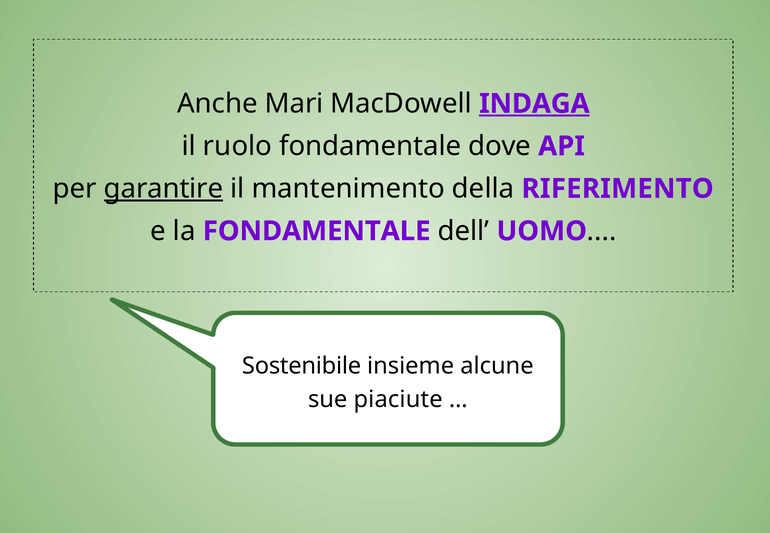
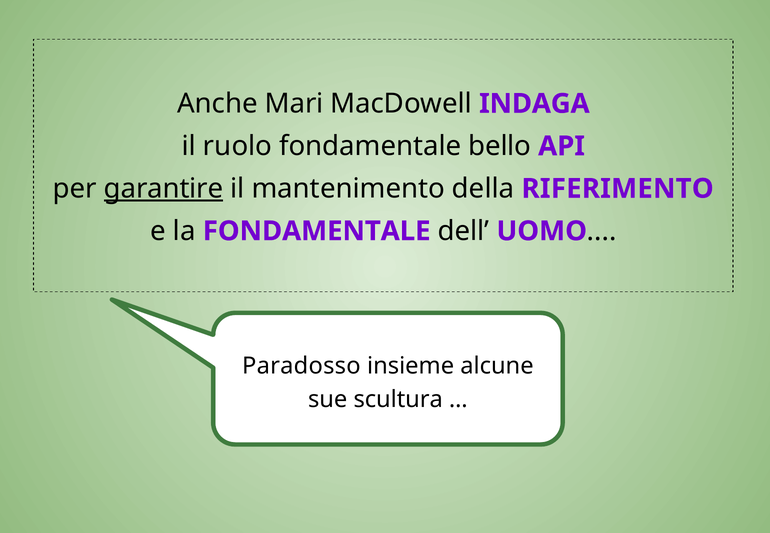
INDAGA underline: present -> none (534, 104)
dove: dove -> bello (500, 146)
Sostenibile: Sostenibile -> Paradosso (301, 366)
piaciute: piaciute -> scultura (398, 399)
